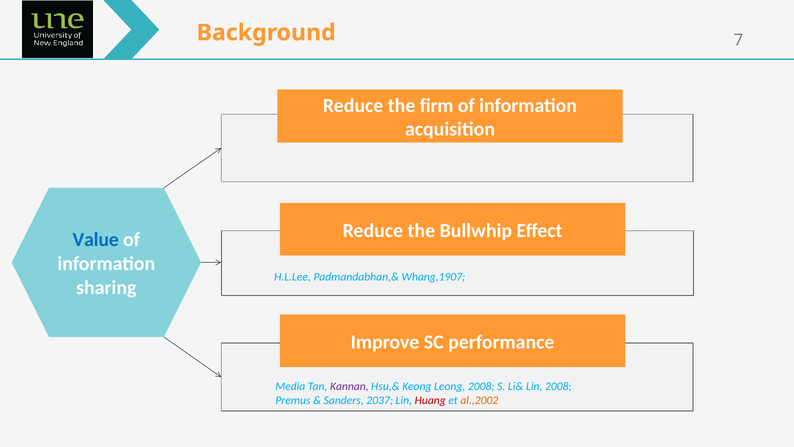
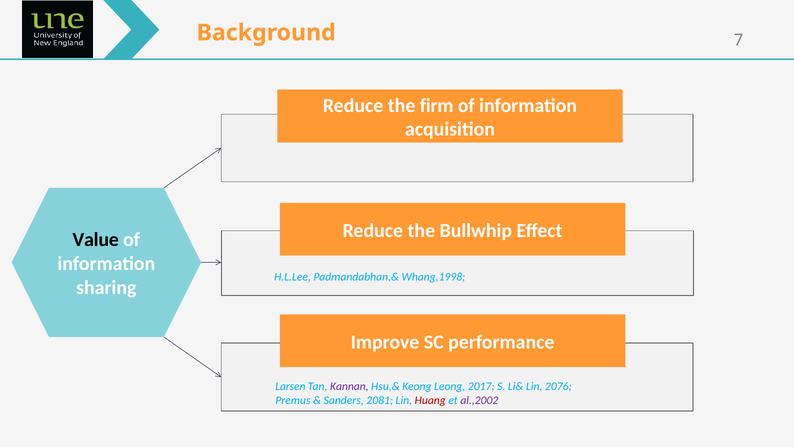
Value colour: blue -> black (96, 240)
Whang,1907: Whang,1907 -> Whang,1998 (433, 277)
Media: Media -> Larsen (290, 386)
Leong 2008: 2008 -> 2017 (481, 386)
Lin 2008: 2008 -> 2076 (558, 386)
2037: 2037 -> 2081 (380, 400)
al.,2002 colour: orange -> purple (479, 400)
